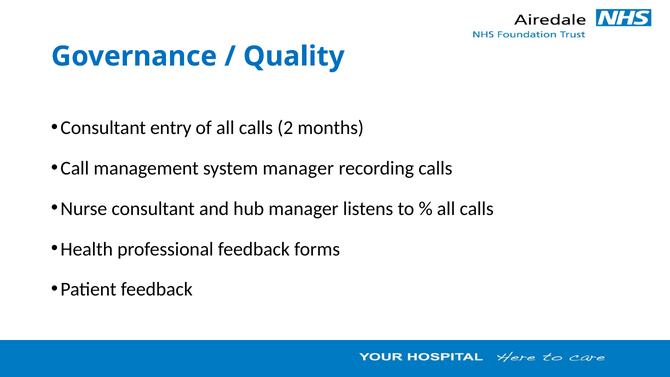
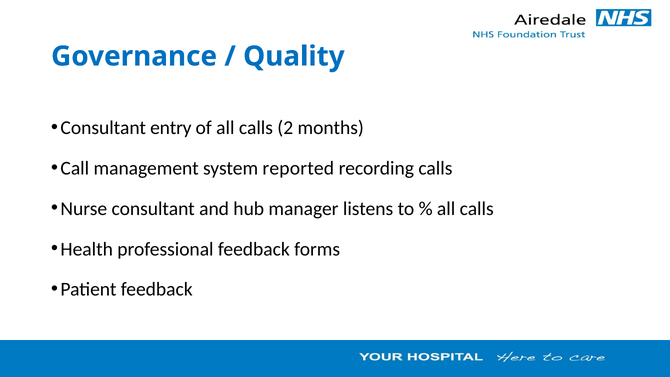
system manager: manager -> reported (298, 168)
